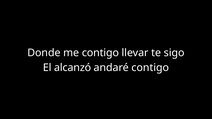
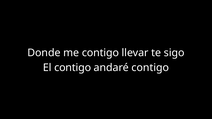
El alcanzó: alcanzó -> contigo (73, 68)
